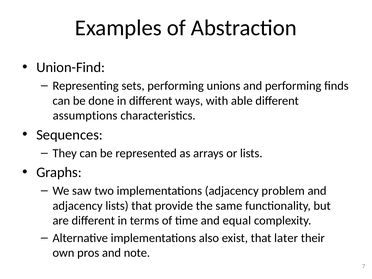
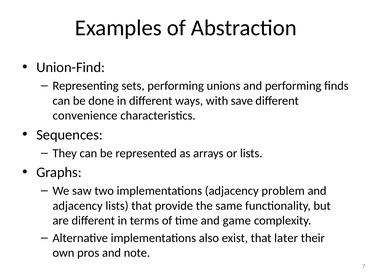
able: able -> save (242, 101)
assumptions: assumptions -> convenience (85, 116)
equal: equal -> game (237, 221)
